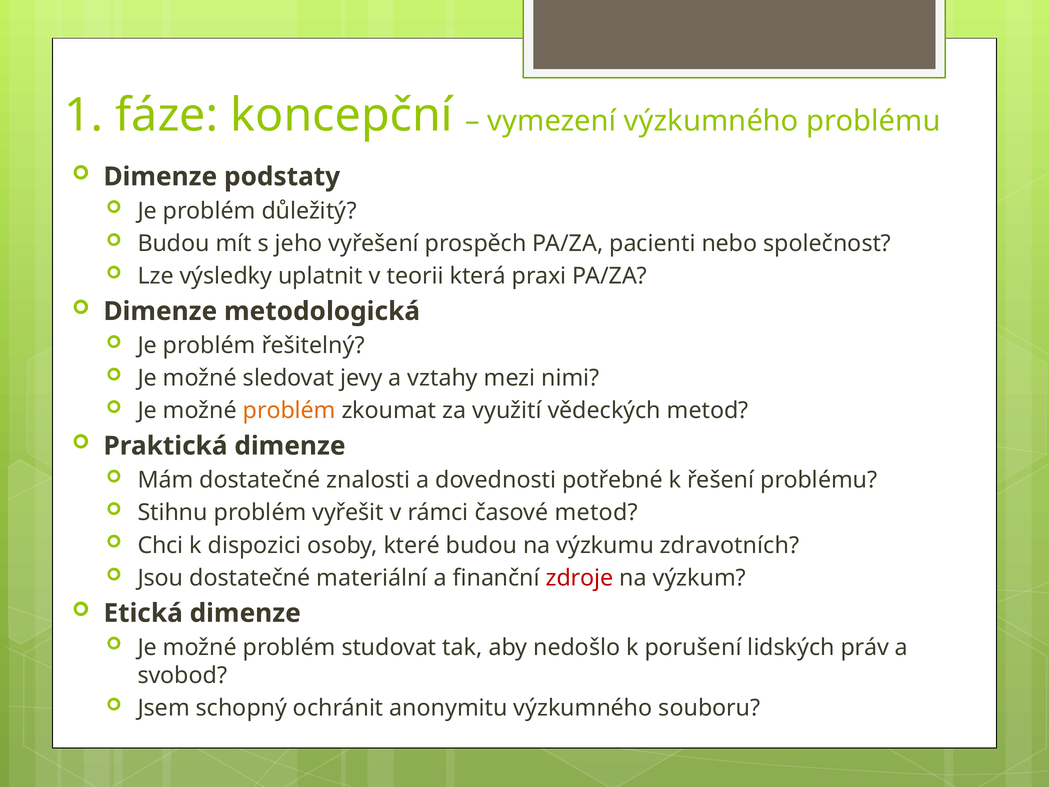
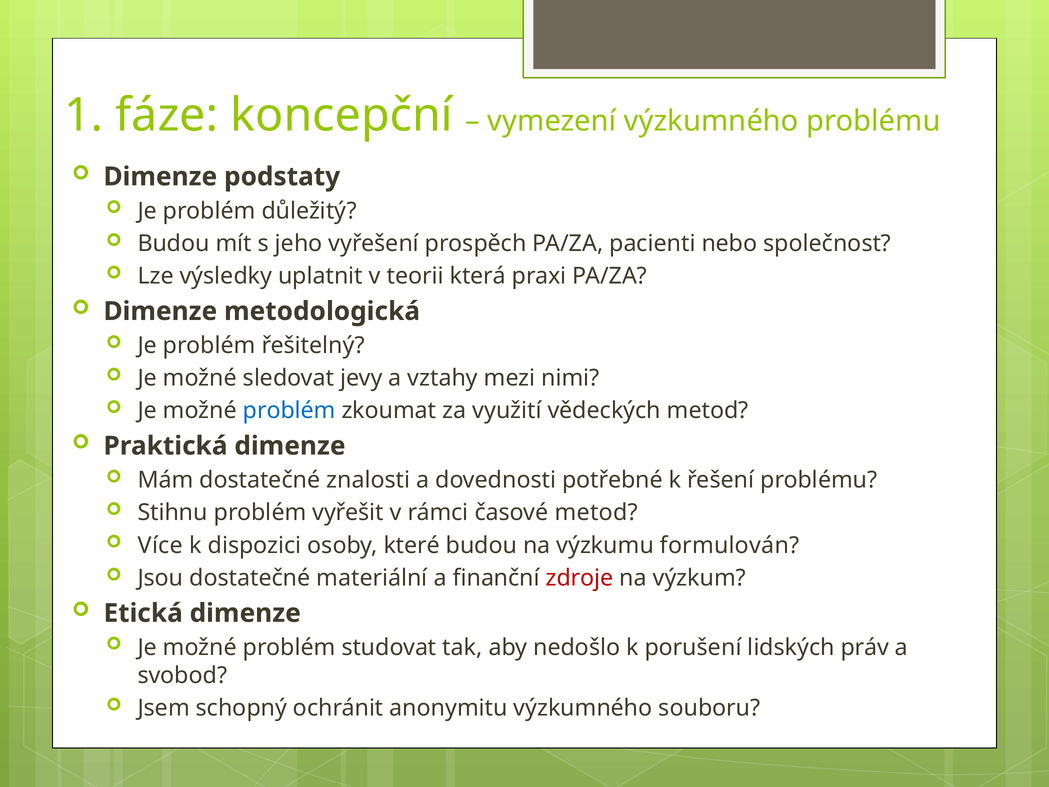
problém colour: orange -> blue (289, 411)
Chci: Chci -> Více (160, 545)
zdravotních: zdravotních -> formulován (730, 545)
